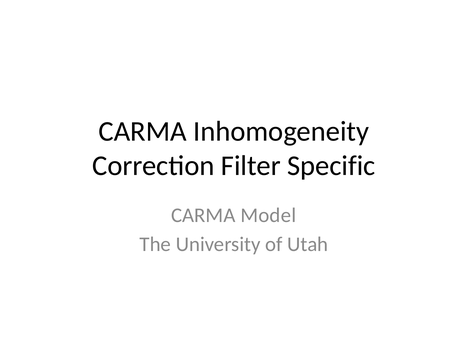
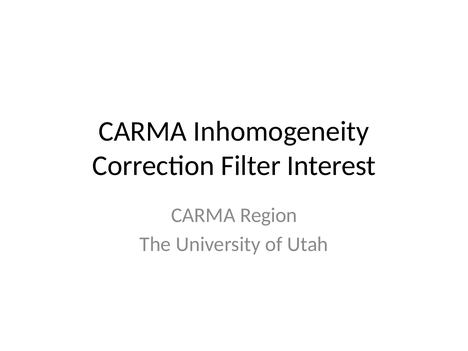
Specific: Specific -> Interest (331, 166)
Model: Model -> Region (269, 215)
